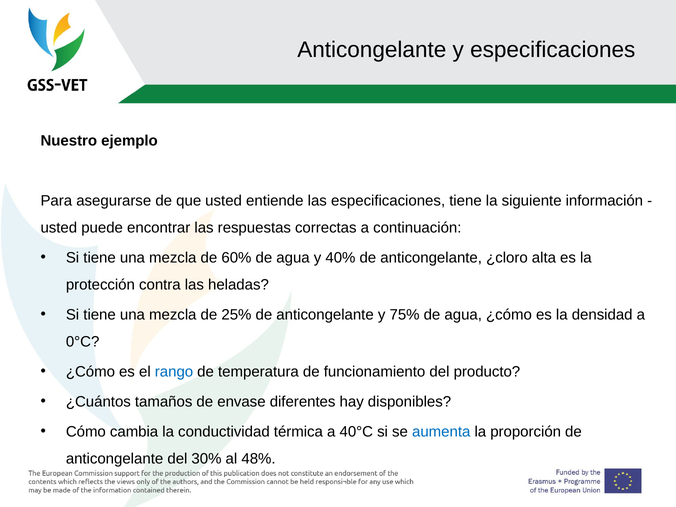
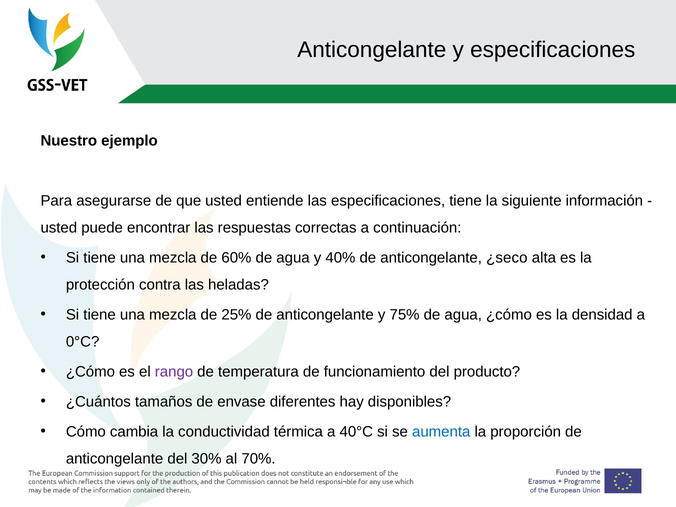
¿cloro: ¿cloro -> ¿seco (507, 258)
rango colour: blue -> purple (174, 372)
48%: 48% -> 70% (259, 459)
